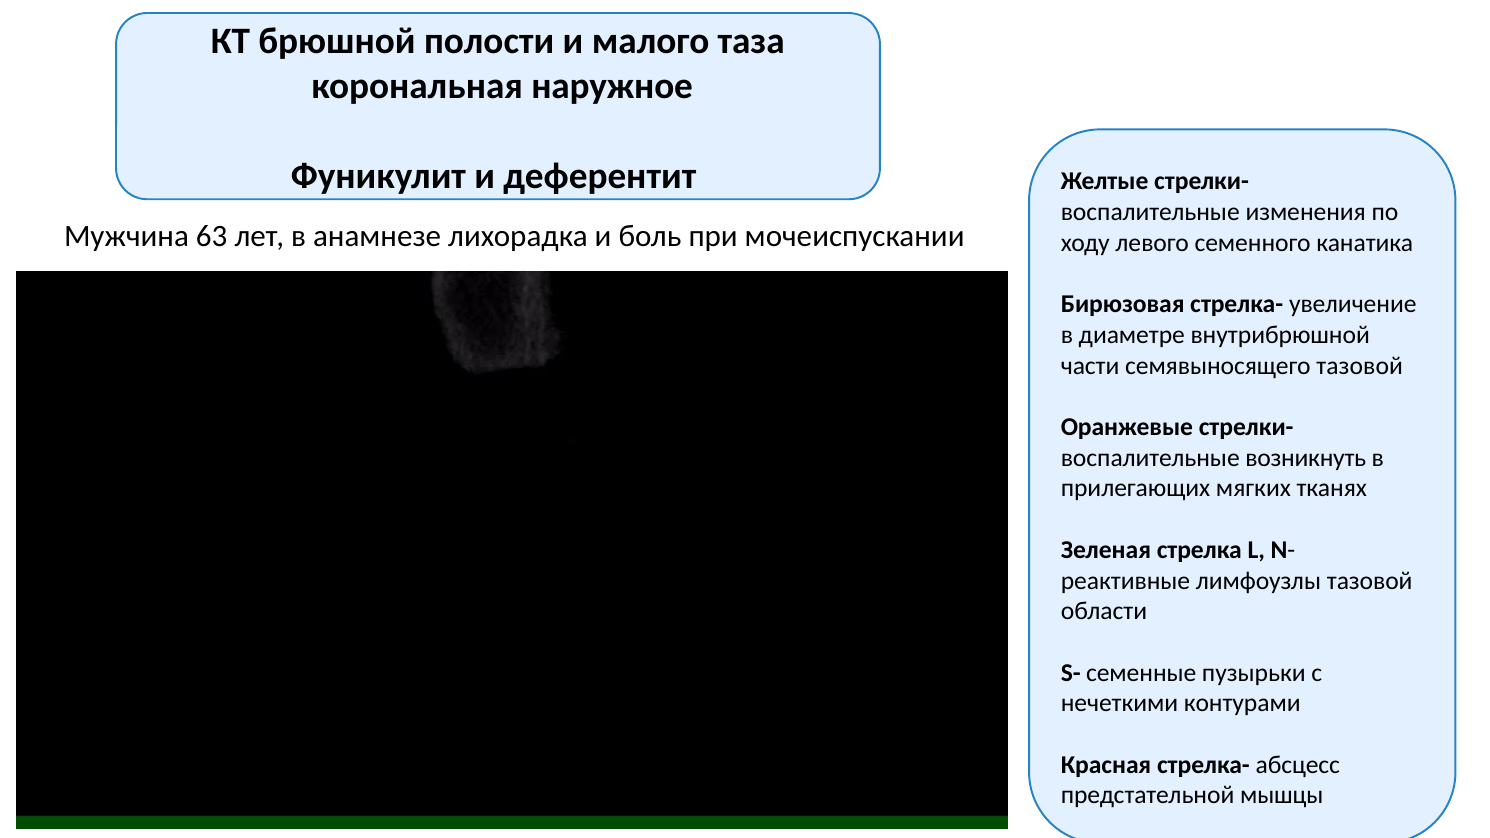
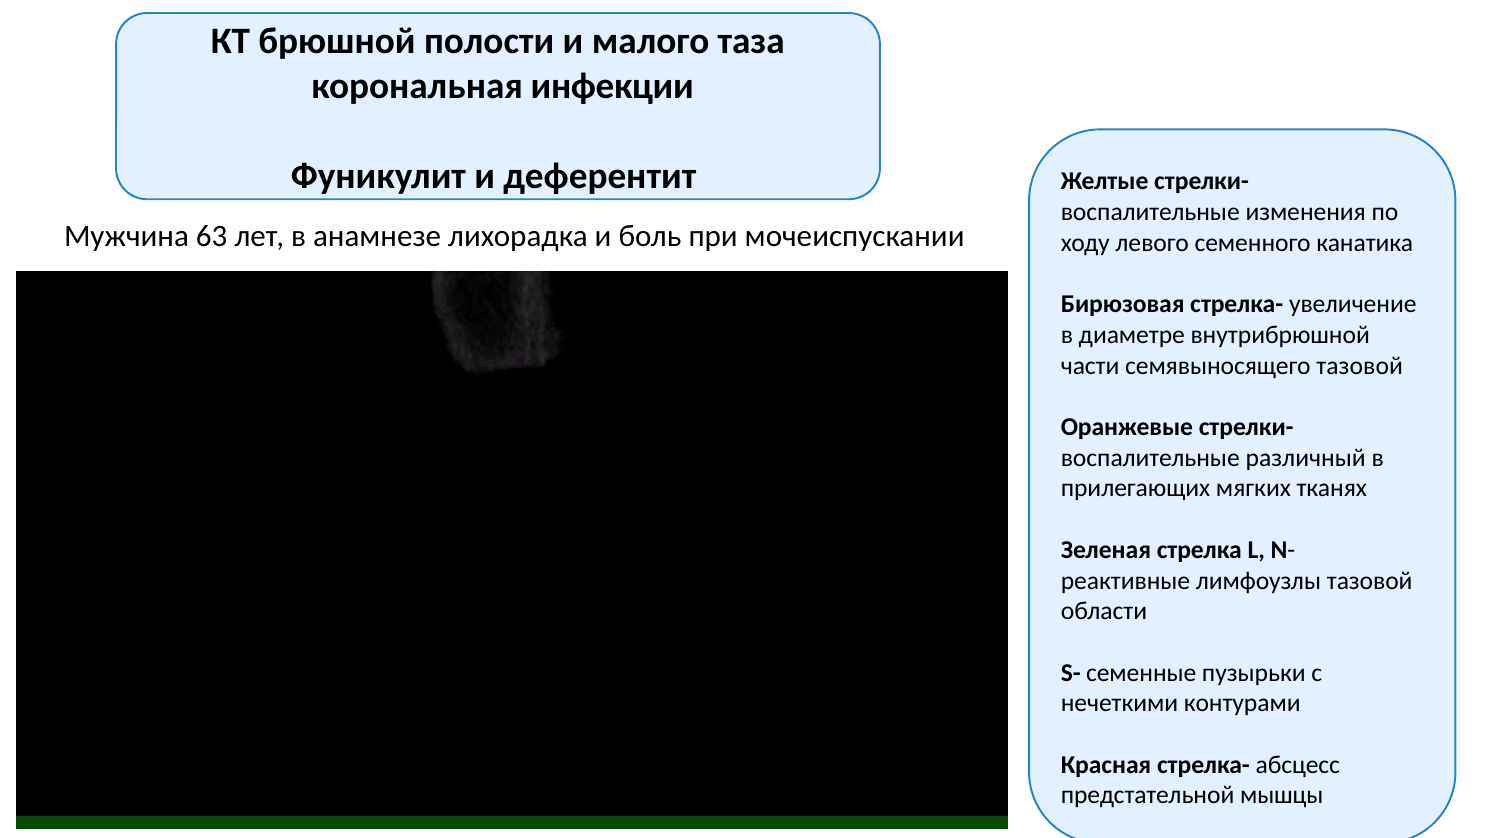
наружное: наружное -> инфекции (612, 86)
возникнуть: возникнуть -> различный (1306, 458)
